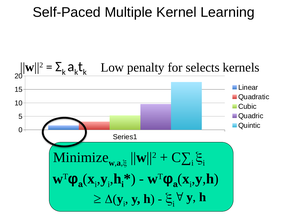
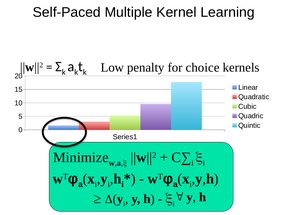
selects: selects -> choice (203, 67)
